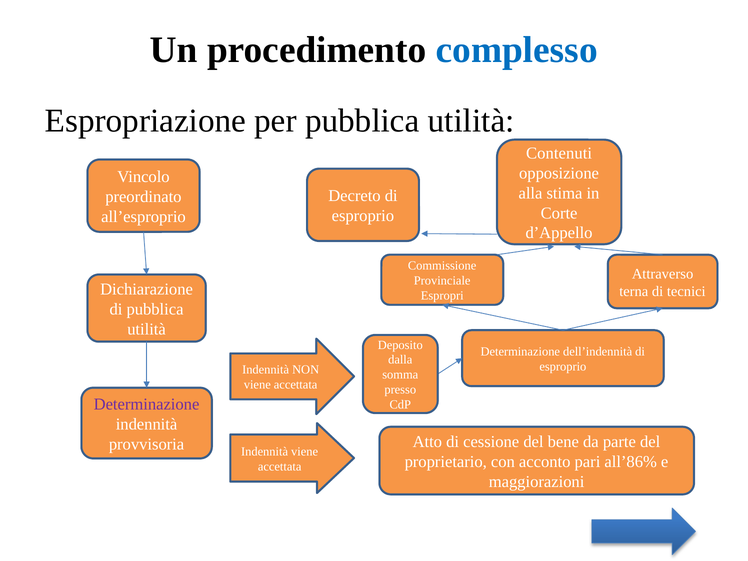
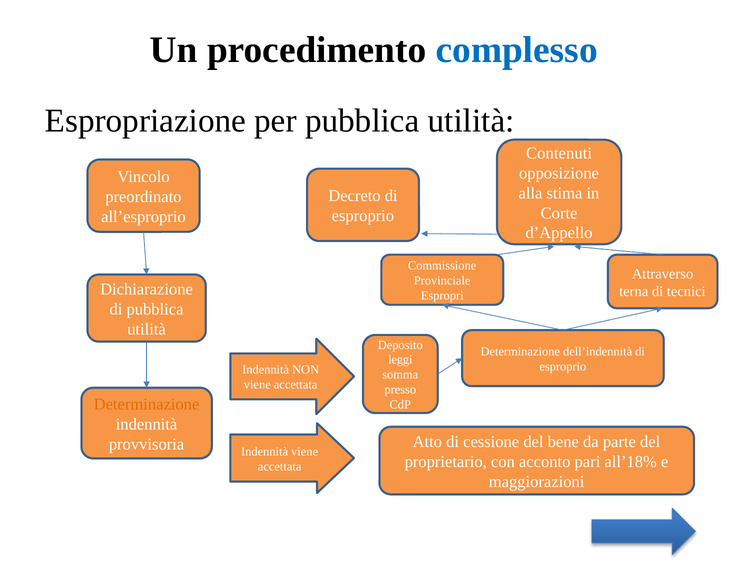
dalla: dalla -> leggi (400, 360)
Determinazione colour: purple -> orange (147, 404)
all’86%: all’86% -> all’18% (631, 462)
